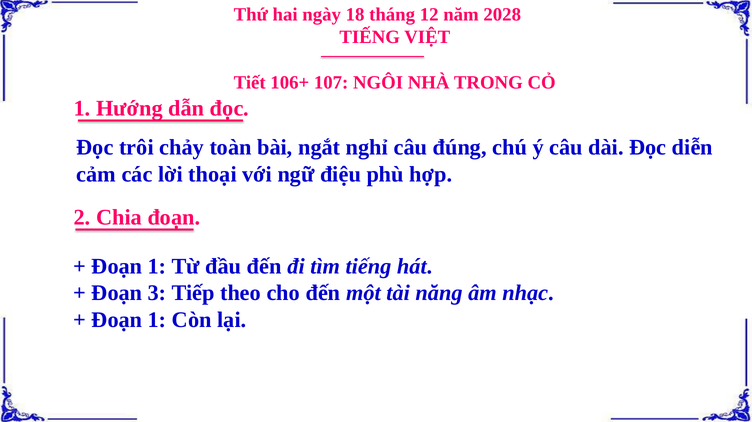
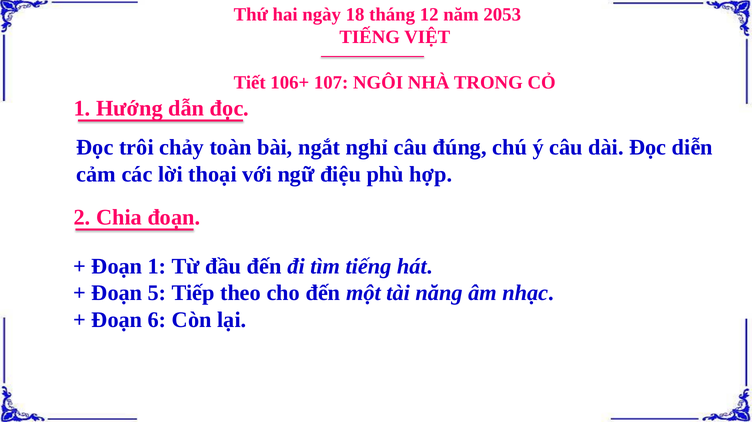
2028: 2028 -> 2053 (502, 15)
3: 3 -> 5 (157, 293)
1: 1 -> 6 (157, 320)
